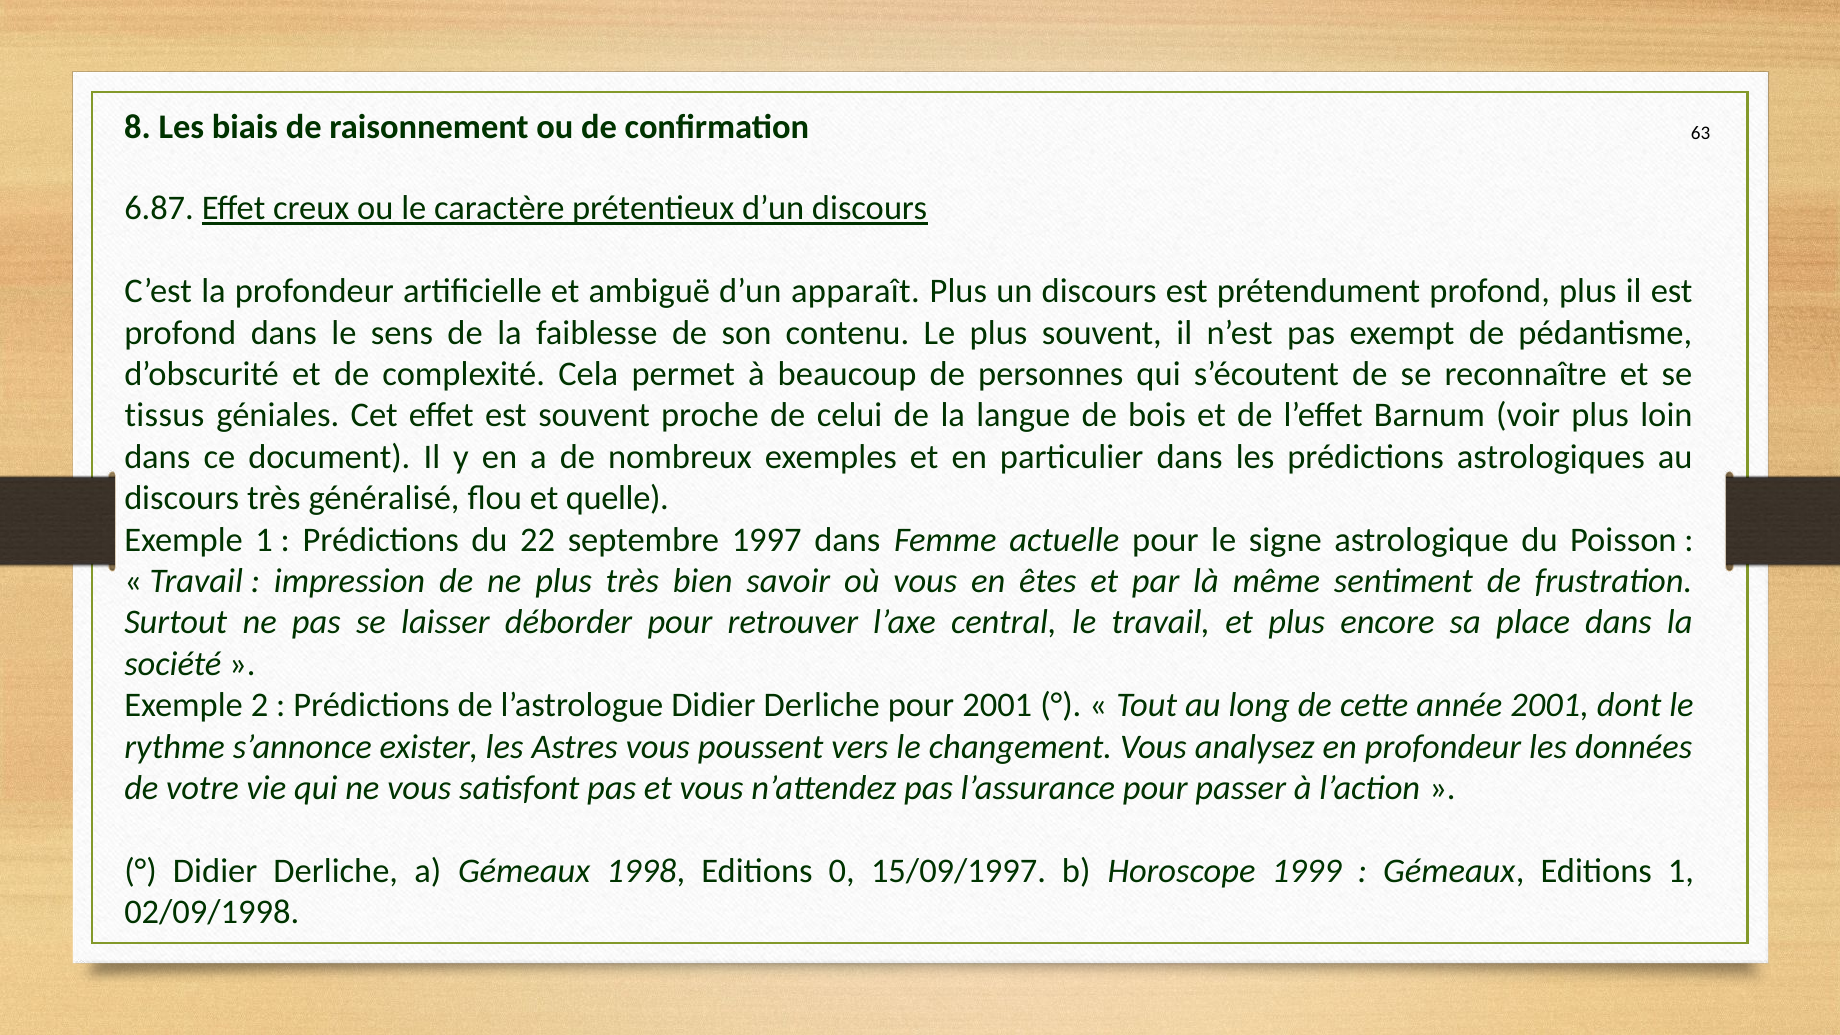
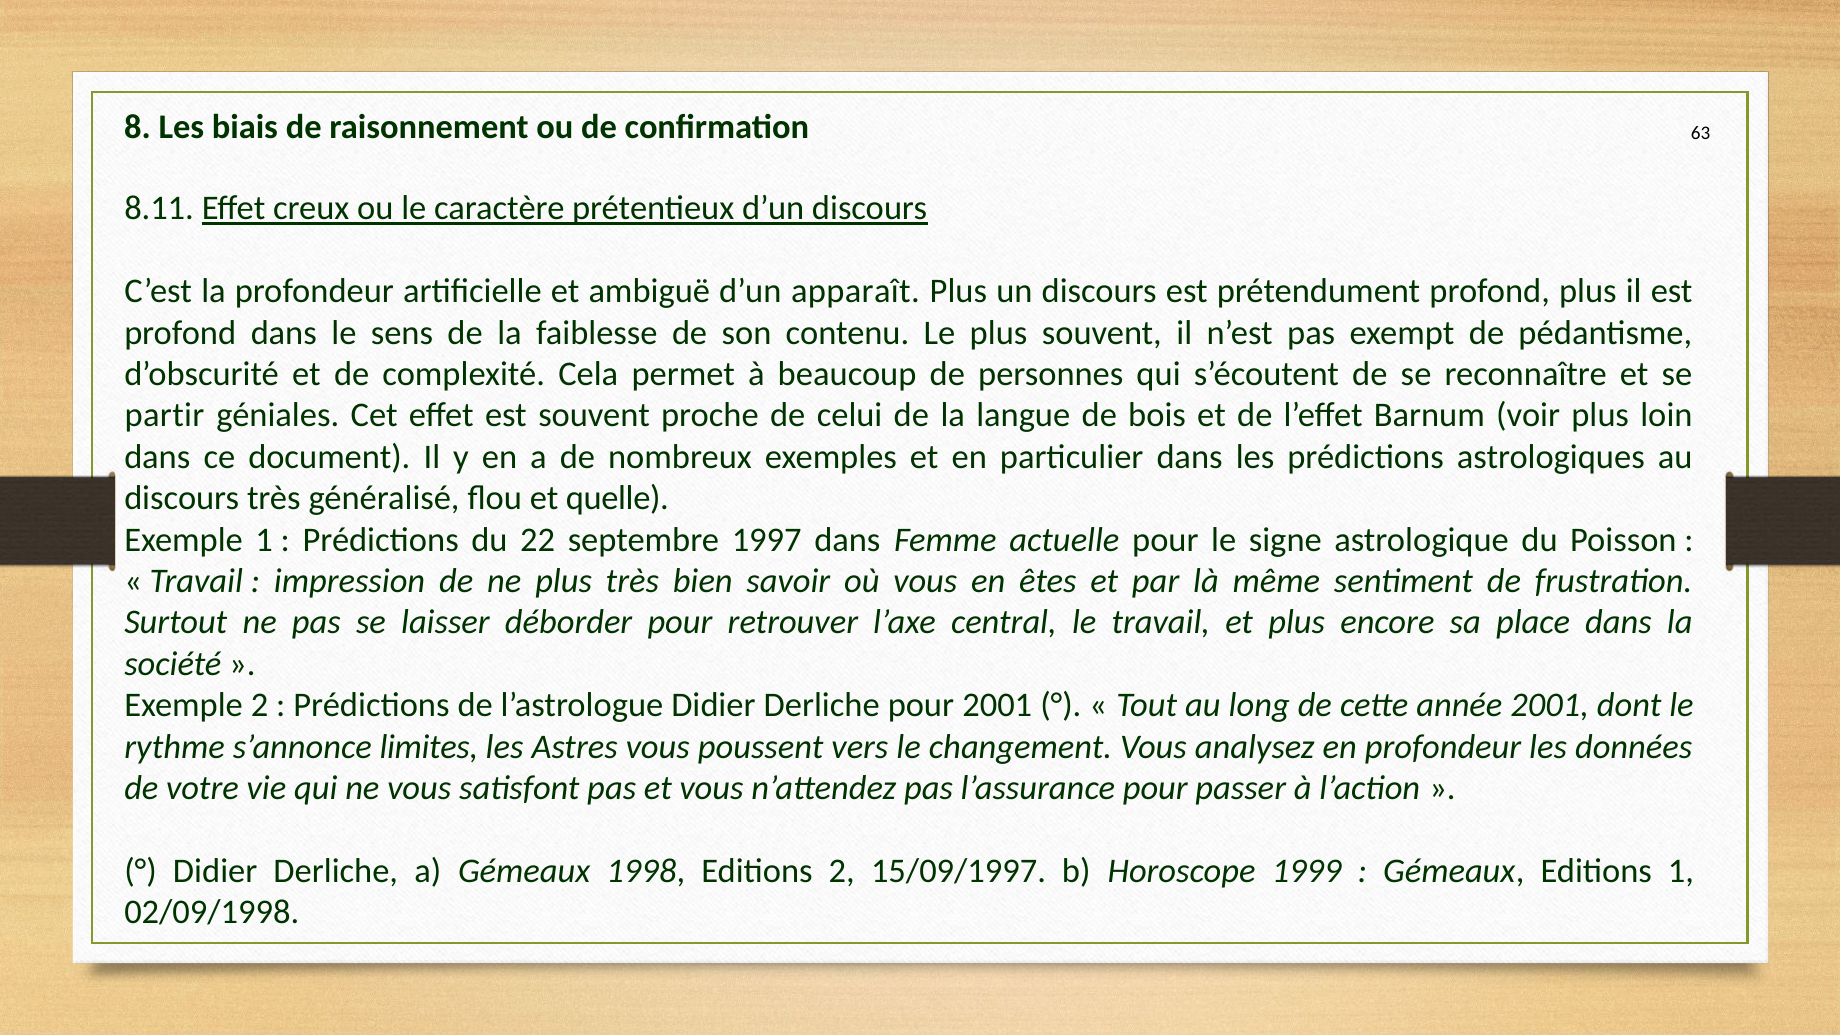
6.87: 6.87 -> 8.11 (159, 208)
tissus: tissus -> partir (164, 415)
exister: exister -> limites (429, 747)
Editions 0: 0 -> 2 (842, 871)
